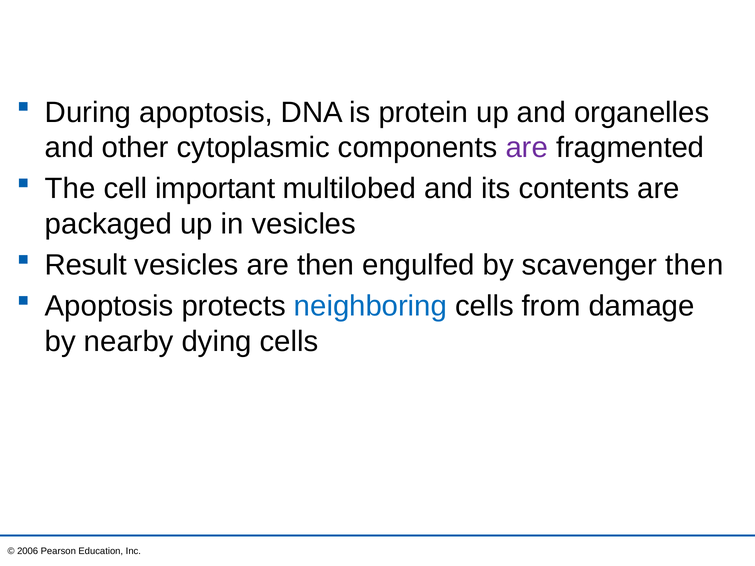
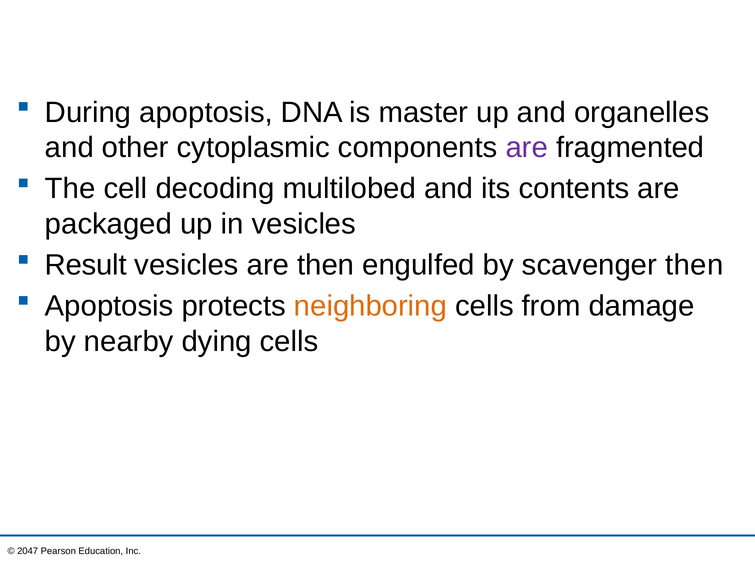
protein: protein -> master (423, 112)
important: important -> decoding (215, 189)
neighboring colour: blue -> orange (371, 306)
2006: 2006 -> 2047 (28, 552)
